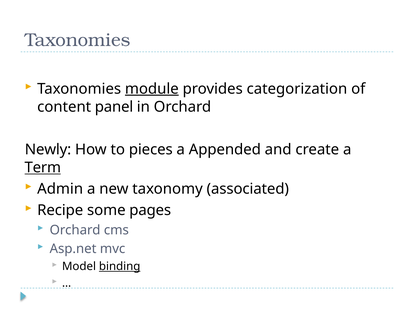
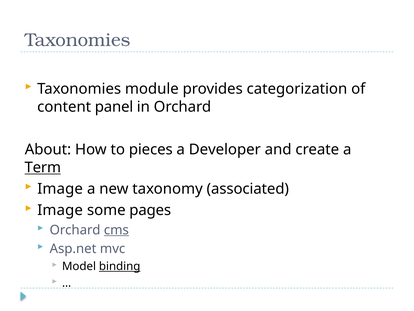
module underline: present -> none (152, 89)
Newly: Newly -> About (48, 149)
Appended: Appended -> Developer (225, 149)
Admin: Admin -> Image (60, 189)
Recipe: Recipe -> Image (60, 210)
cms underline: none -> present (116, 230)
